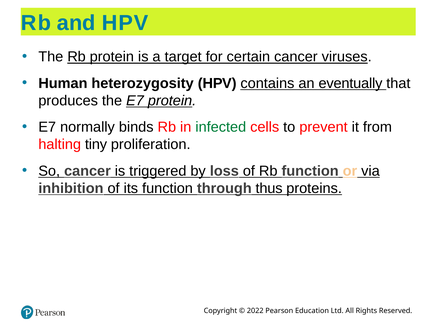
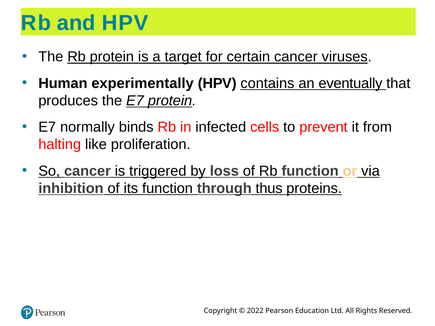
heterozygosity: heterozygosity -> experimentally (143, 83)
infected colour: green -> black (221, 127)
tiny: tiny -> like (96, 145)
